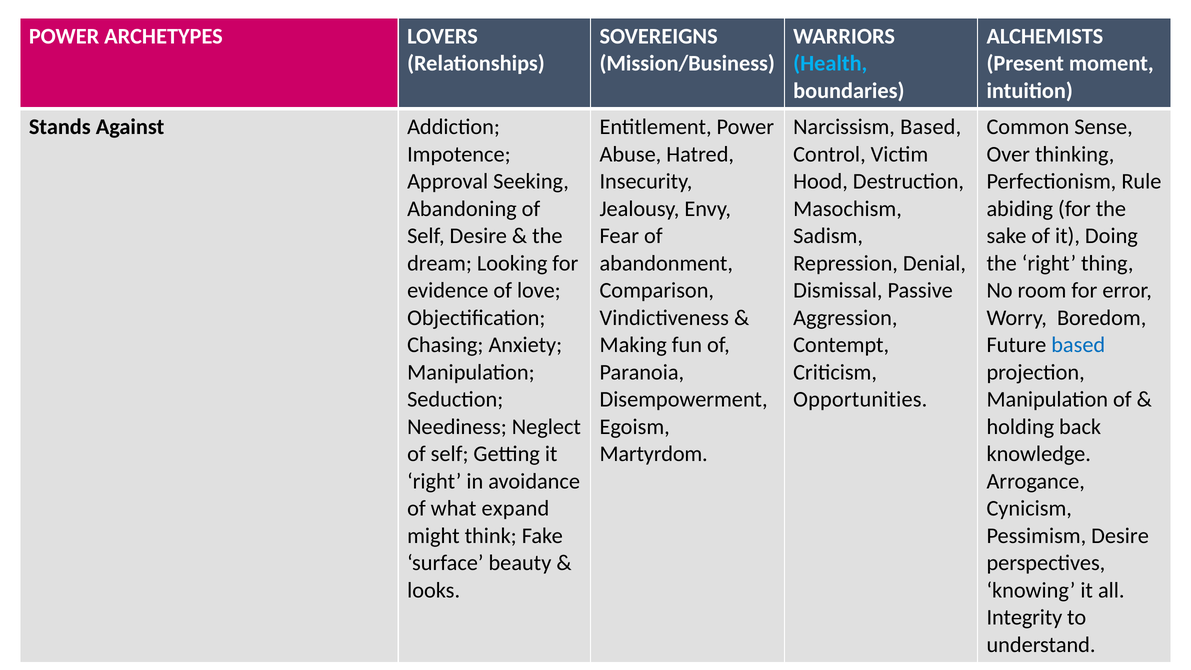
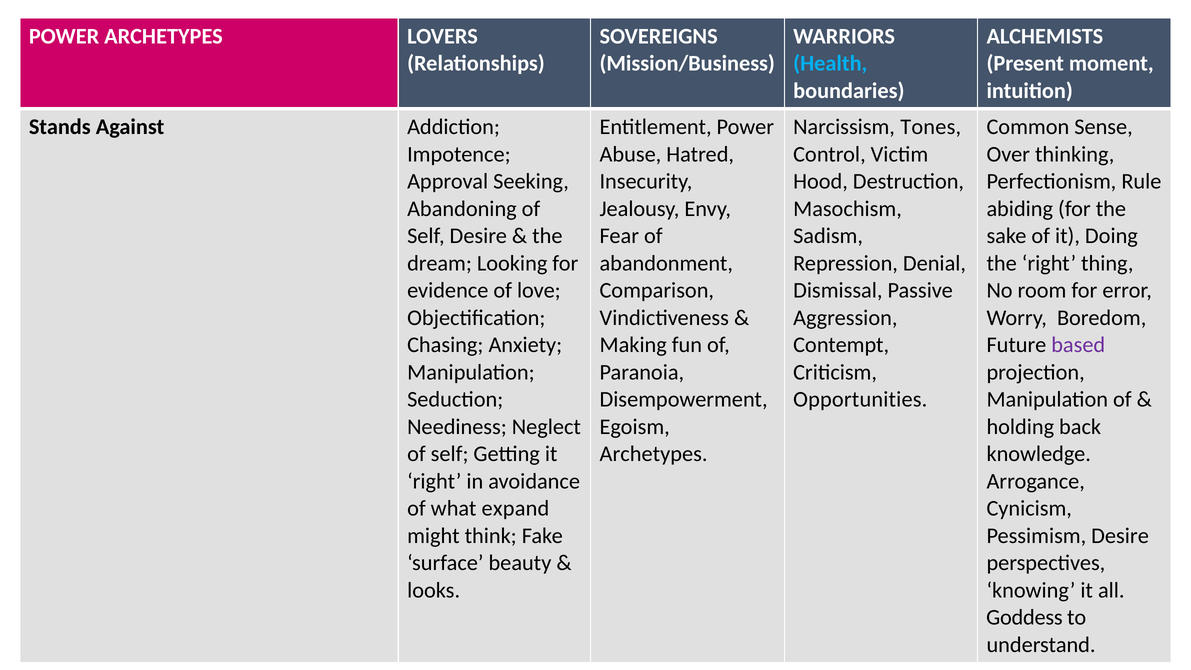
Narcissism Based: Based -> Tones (931, 127)
based colour: blue -> purple (1078, 345)
Martyrdom: Martyrdom -> Archetypes (654, 454)
Integrity: Integrity -> Goddess (1024, 618)
